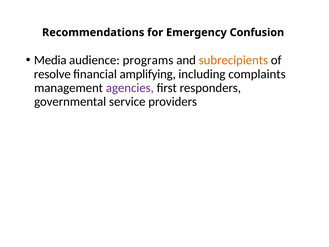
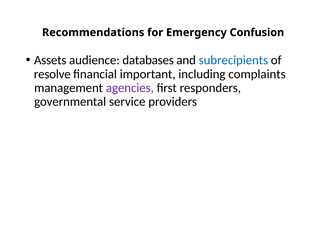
Media: Media -> Assets (50, 60)
programs: programs -> databases (148, 60)
subrecipients colour: orange -> blue (233, 60)
amplifying: amplifying -> important (148, 74)
